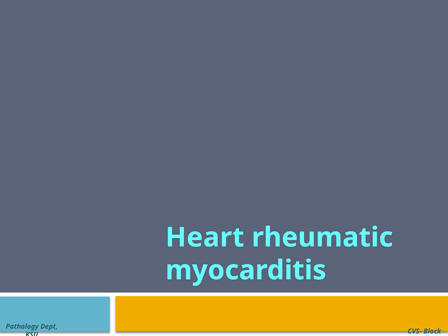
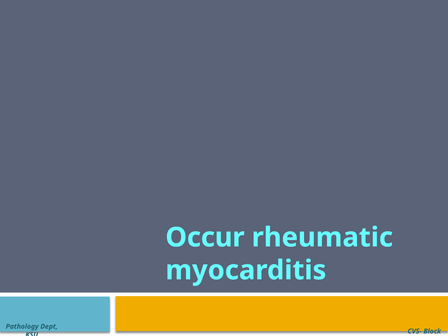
Heart: Heart -> Occur (205, 237)
